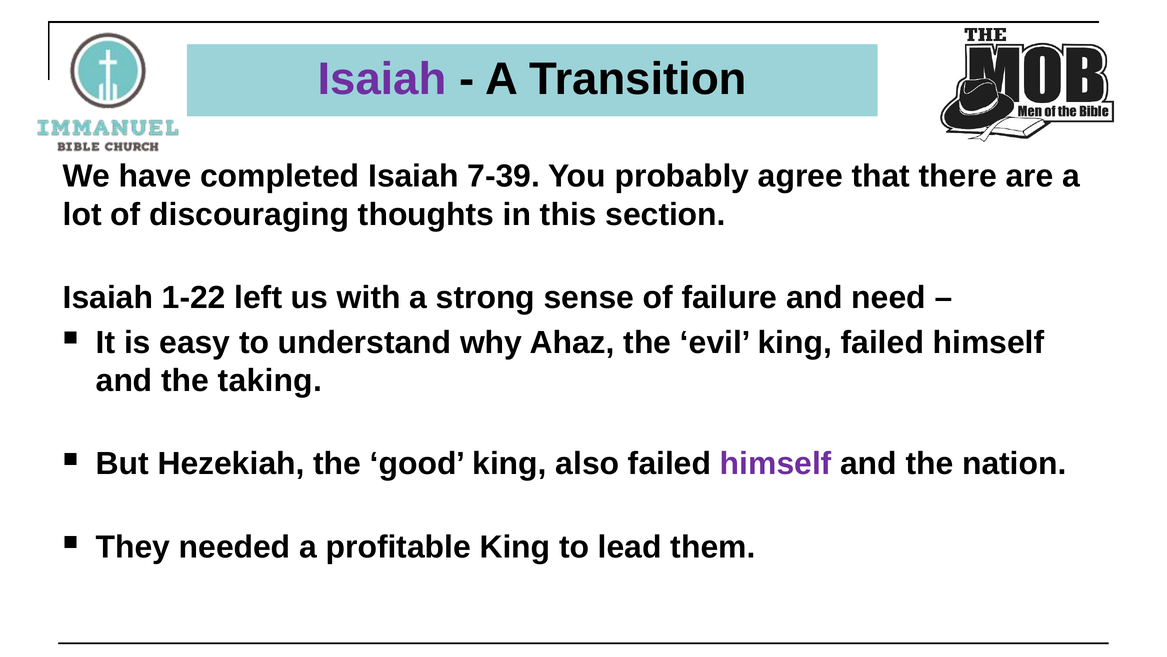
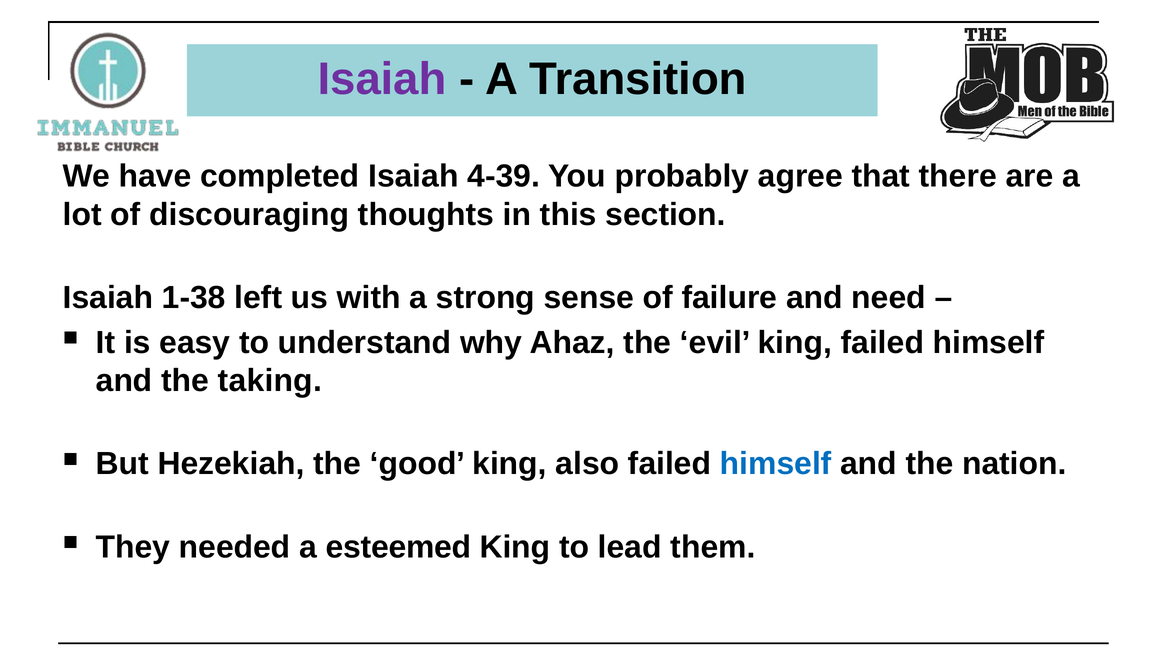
7-39: 7-39 -> 4-39 (504, 176)
1-22: 1-22 -> 1-38 (194, 297)
himself colour: purple -> blue (776, 464)
profitable: profitable -> esteemed (398, 547)
